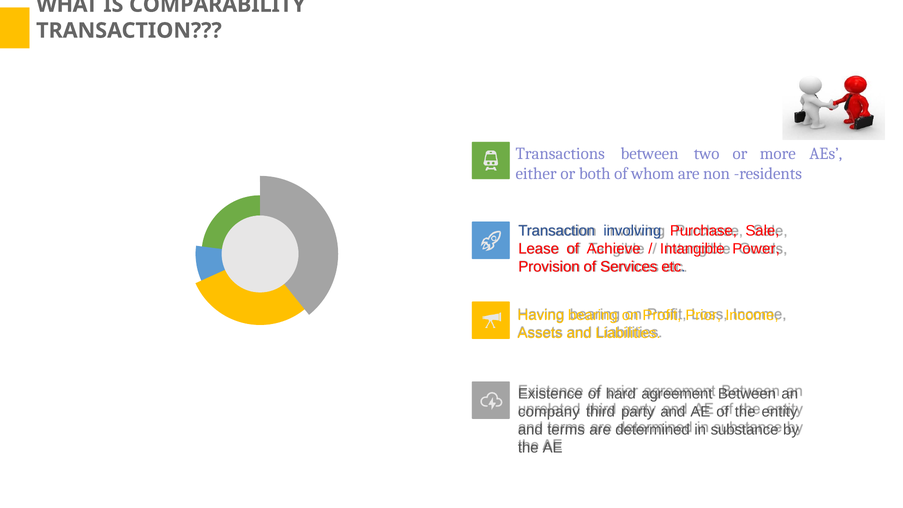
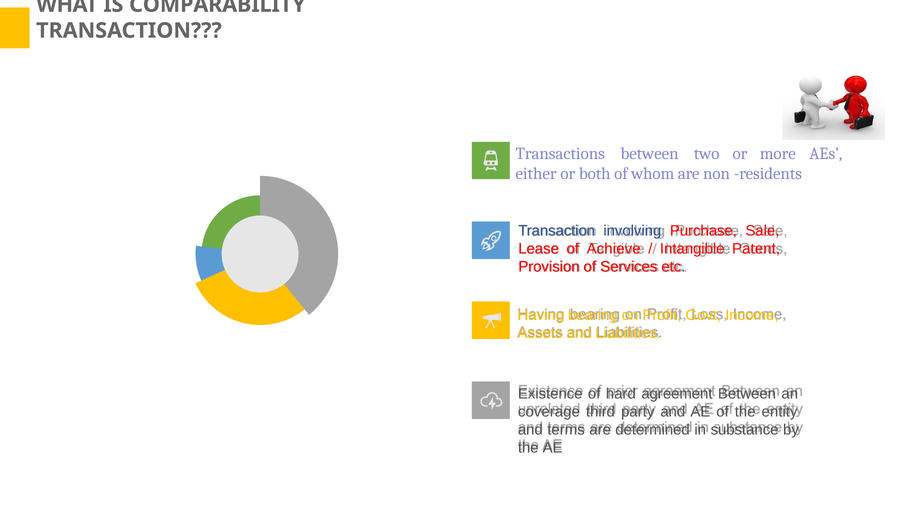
Power: Power -> Patent (756, 249)
Prior: Prior -> Govt (703, 315)
company: company -> coverage (549, 412)
